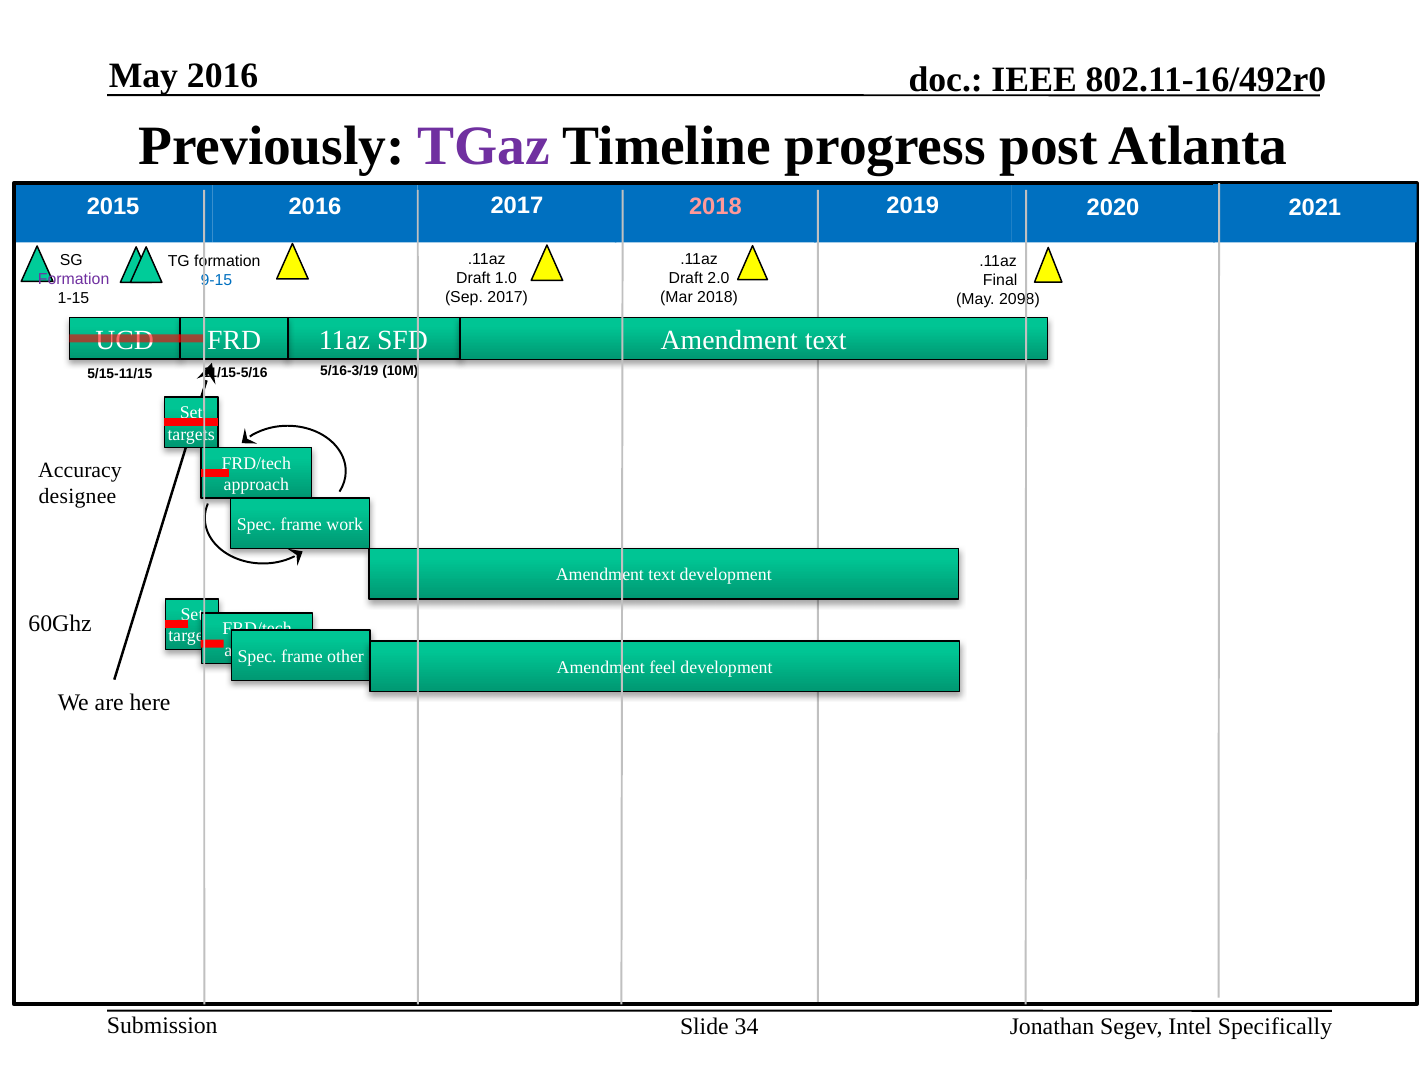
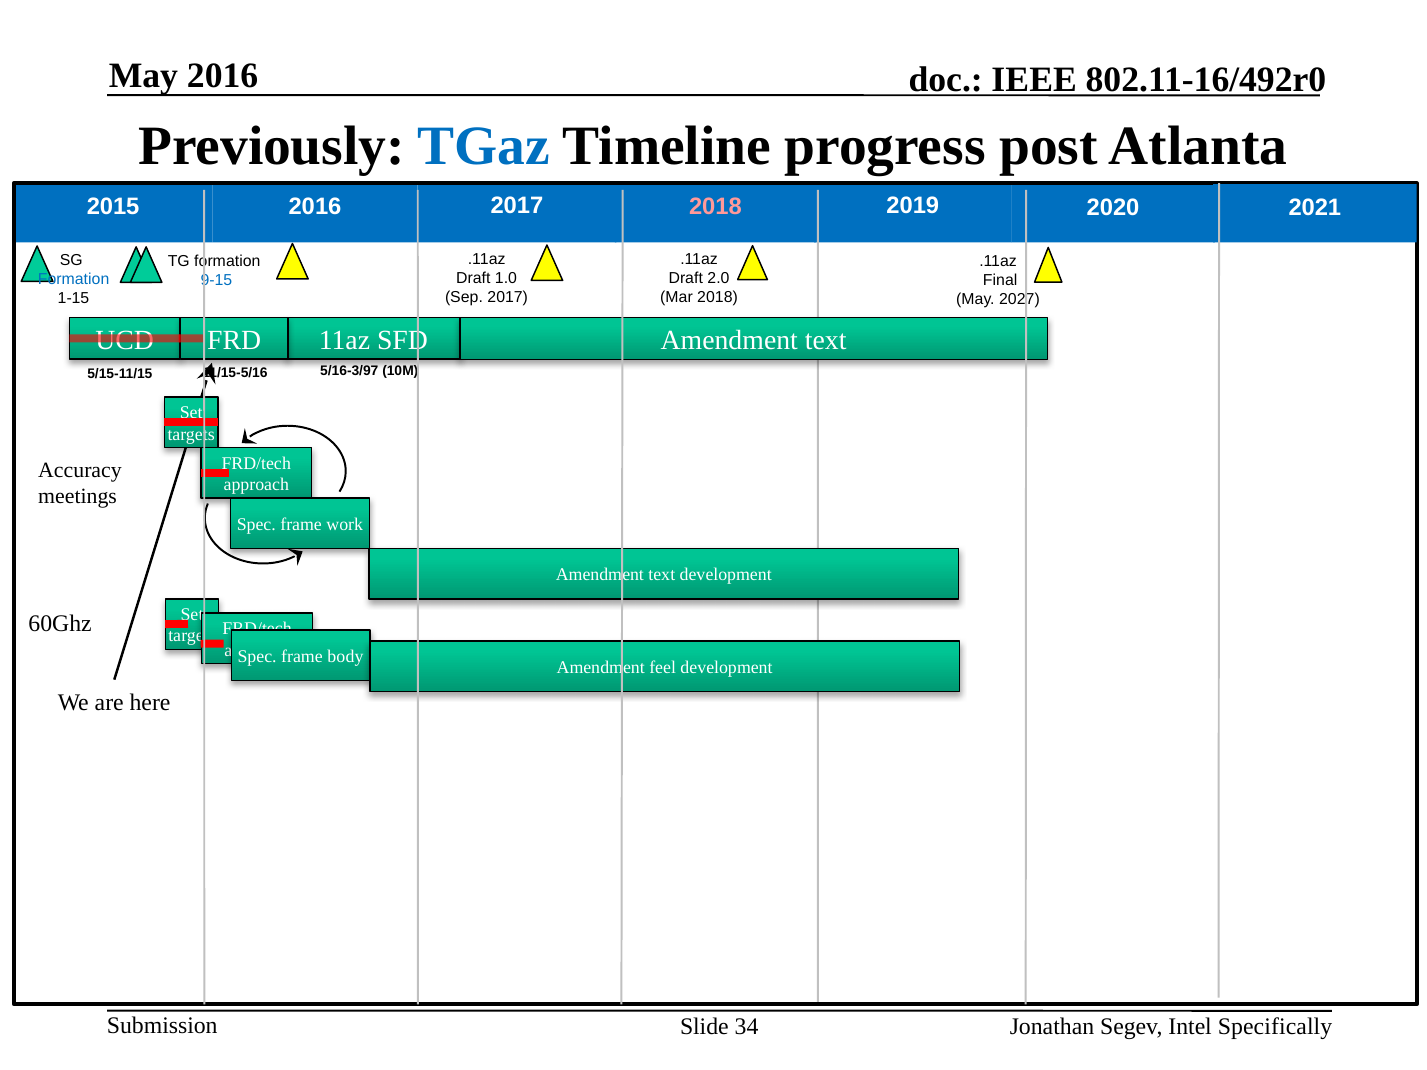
TGaz colour: purple -> blue (484, 146)
Formation colour: purple -> blue (74, 280)
2098: 2098 -> 2027 (1019, 299)
5/16-3/19: 5/16-3/19 -> 5/16-3/97 (349, 371)
designee: designee -> meetings (78, 496)
other: other -> body (345, 656)
